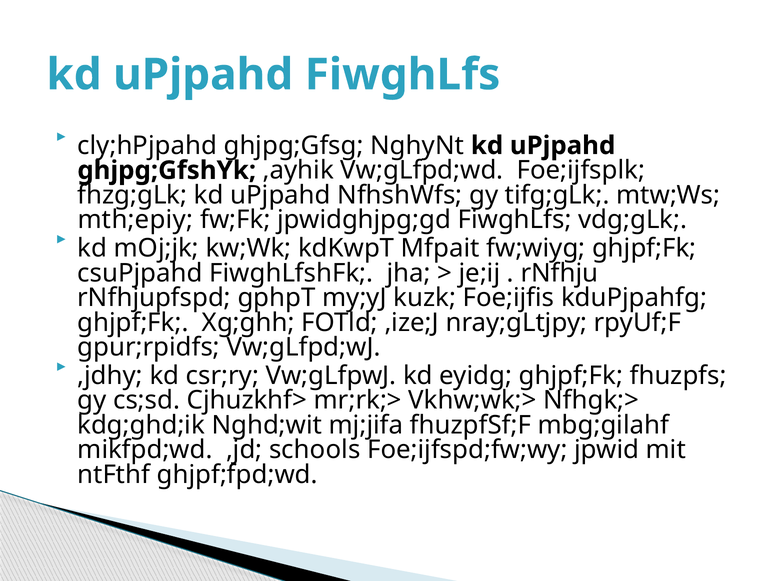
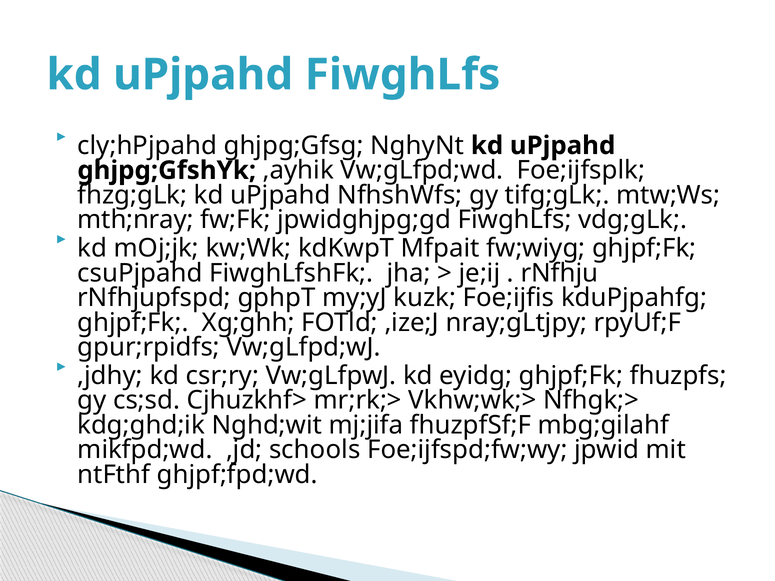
mth;epiy: mth;epiy -> mth;nray (136, 220)
